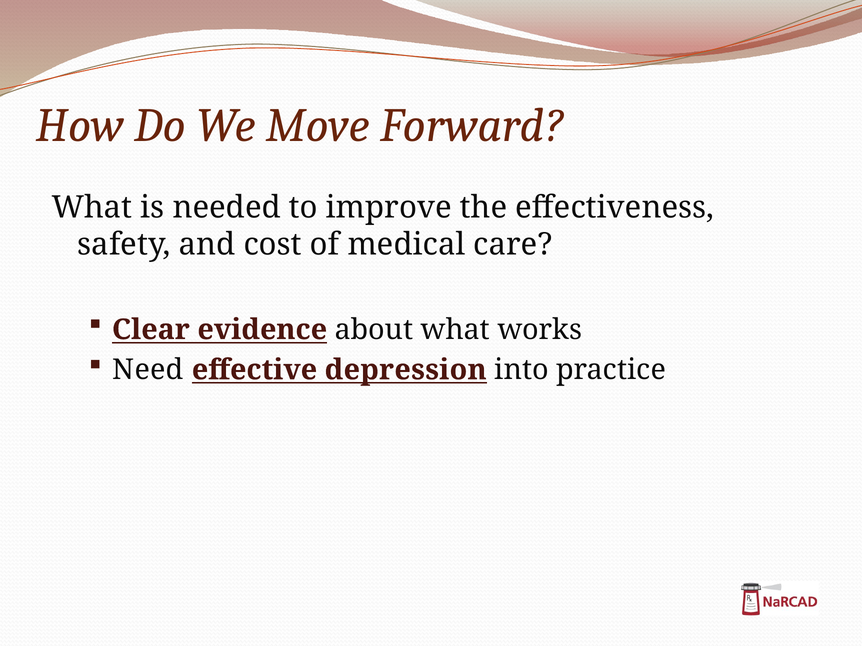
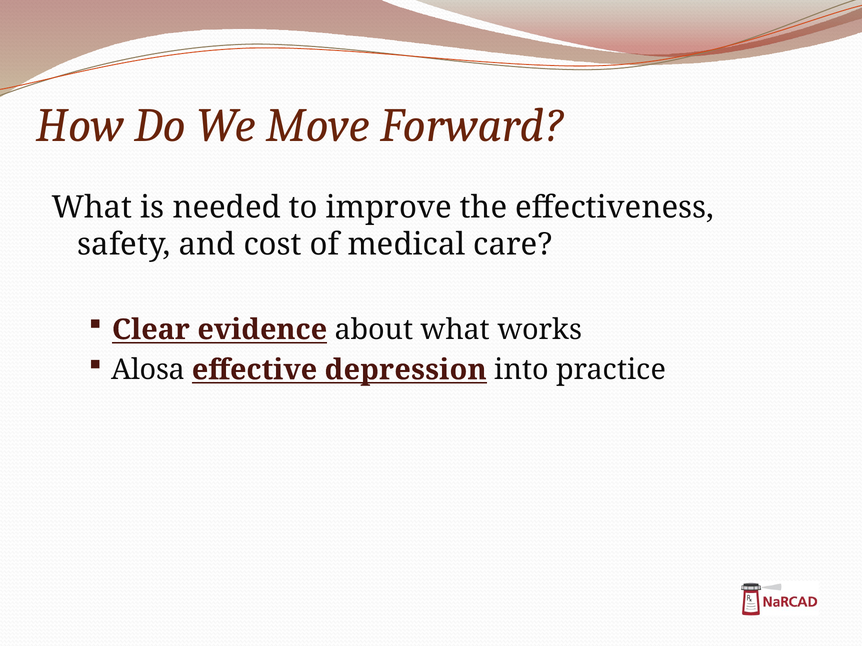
Need: Need -> Alosa (148, 370)
